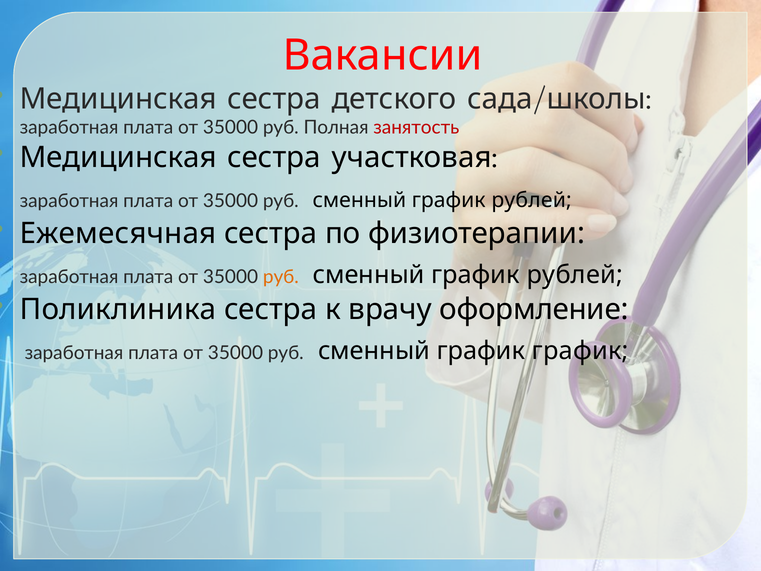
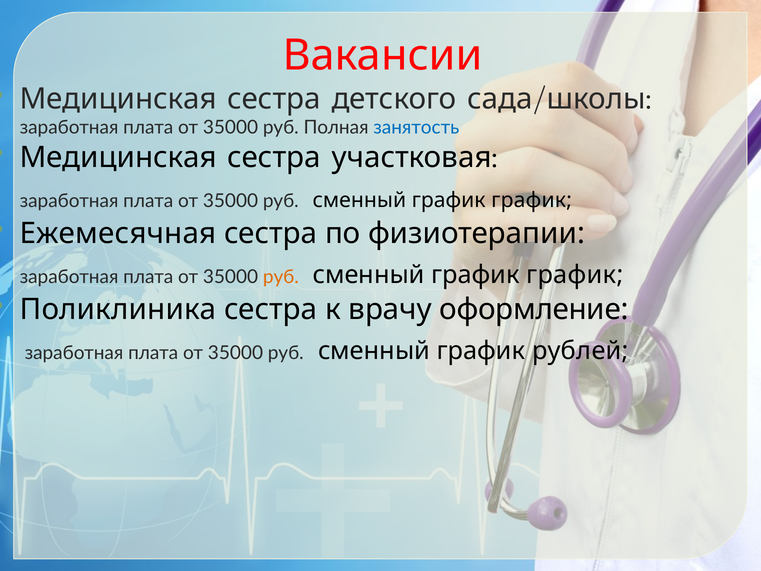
занятость colour: red -> blue (416, 128)
рублей: рублей -> график (532, 200)
рублей: рублей -> график (575, 275)
график график: график -> рублей (580, 351)
